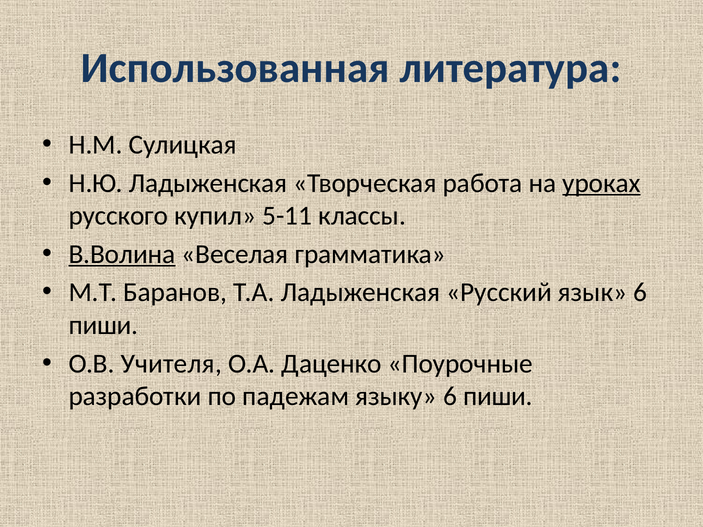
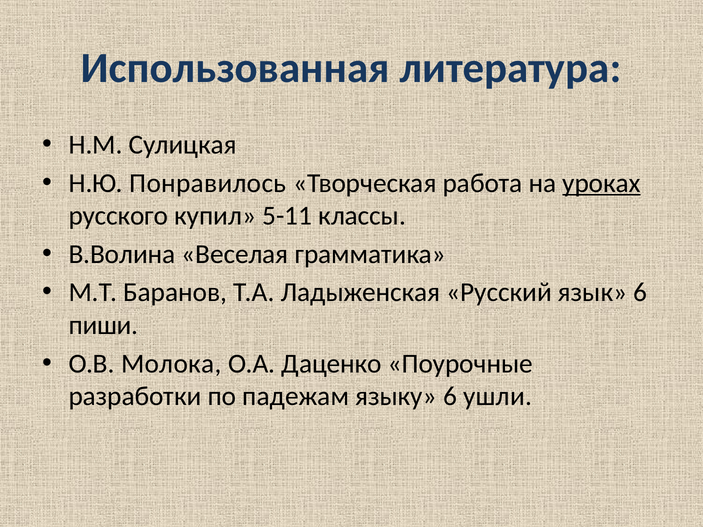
Н.Ю Ладыженская: Ладыженская -> Понравилось (208, 183)
В.Волина underline: present -> none (122, 254)
Учителя: Учителя -> Молока (171, 364)
языку 6 пиши: пиши -> ушли (498, 397)
